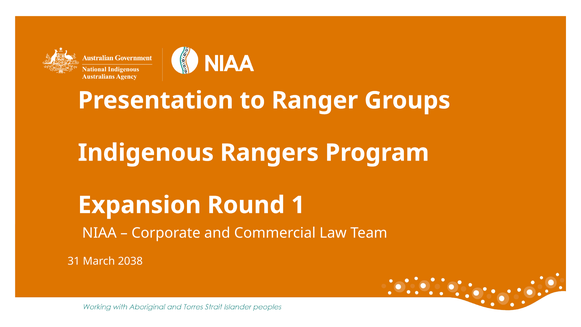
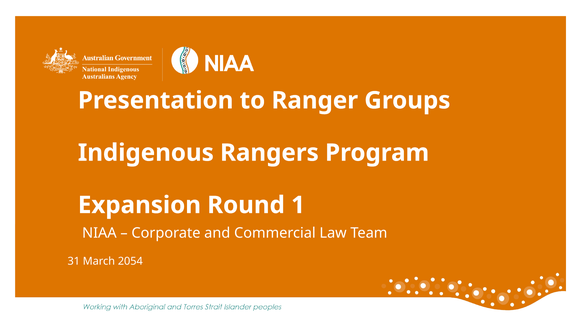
2038: 2038 -> 2054 (130, 261)
